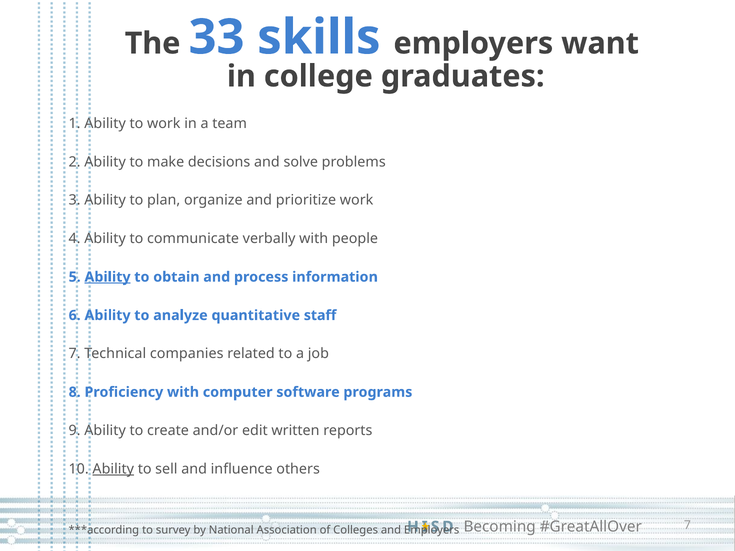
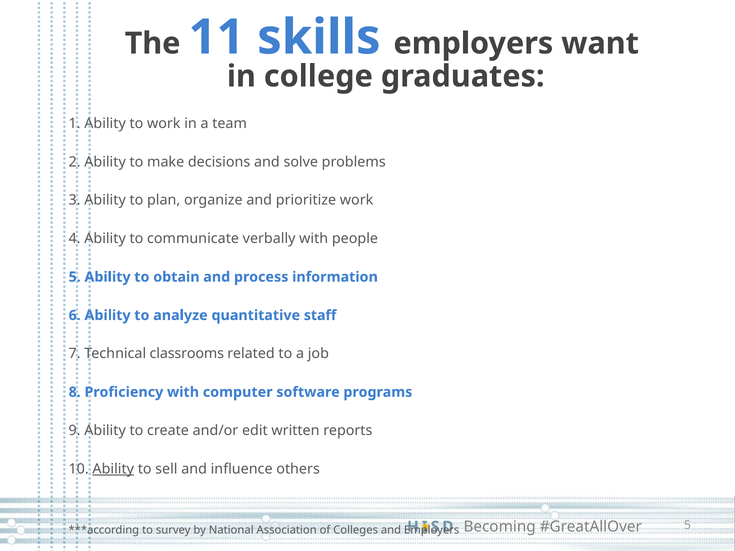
33: 33 -> 11 (217, 37)
Ability underline: present -> none (108, 277)
companies: companies -> classrooms (187, 354)
7: 7 -> 5 (687, 525)
